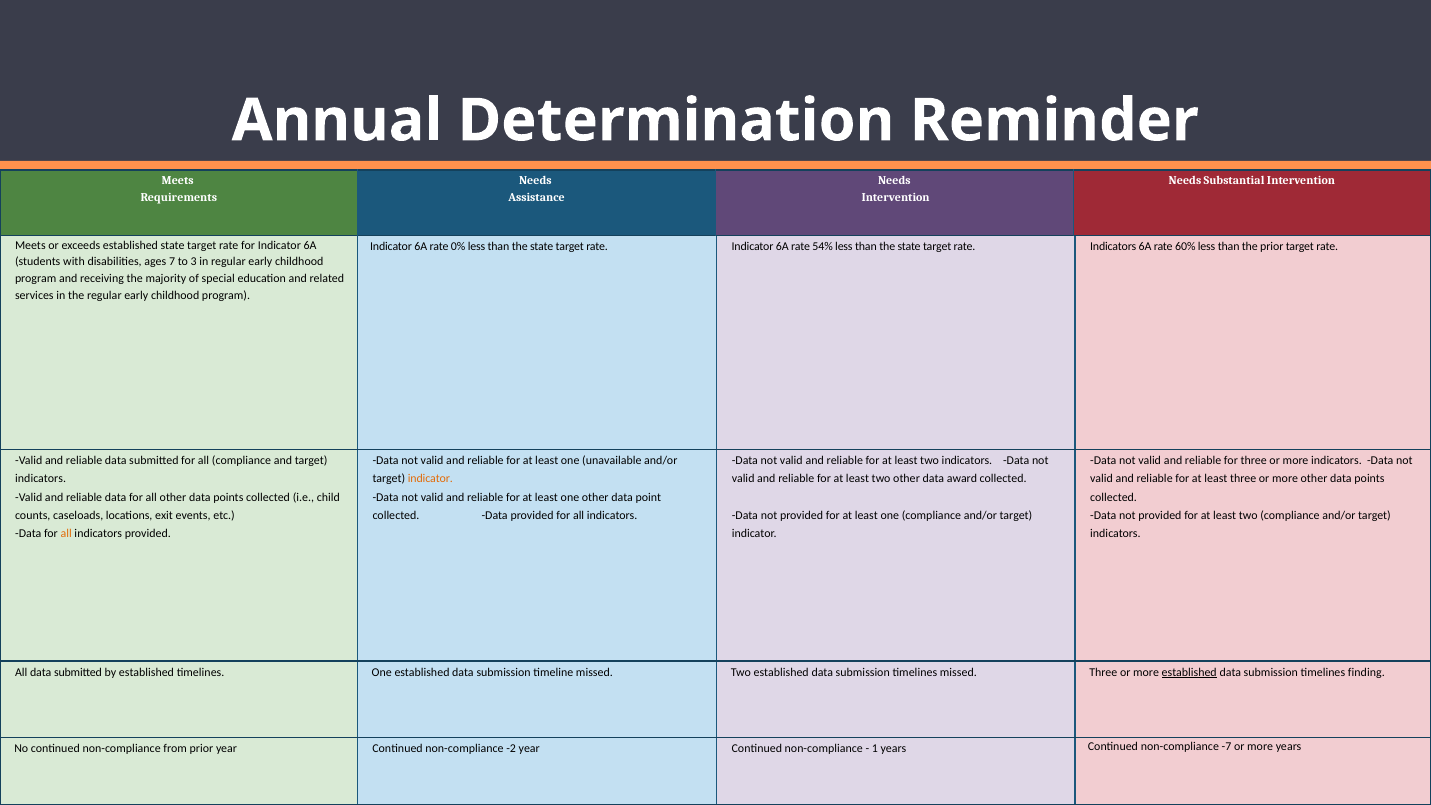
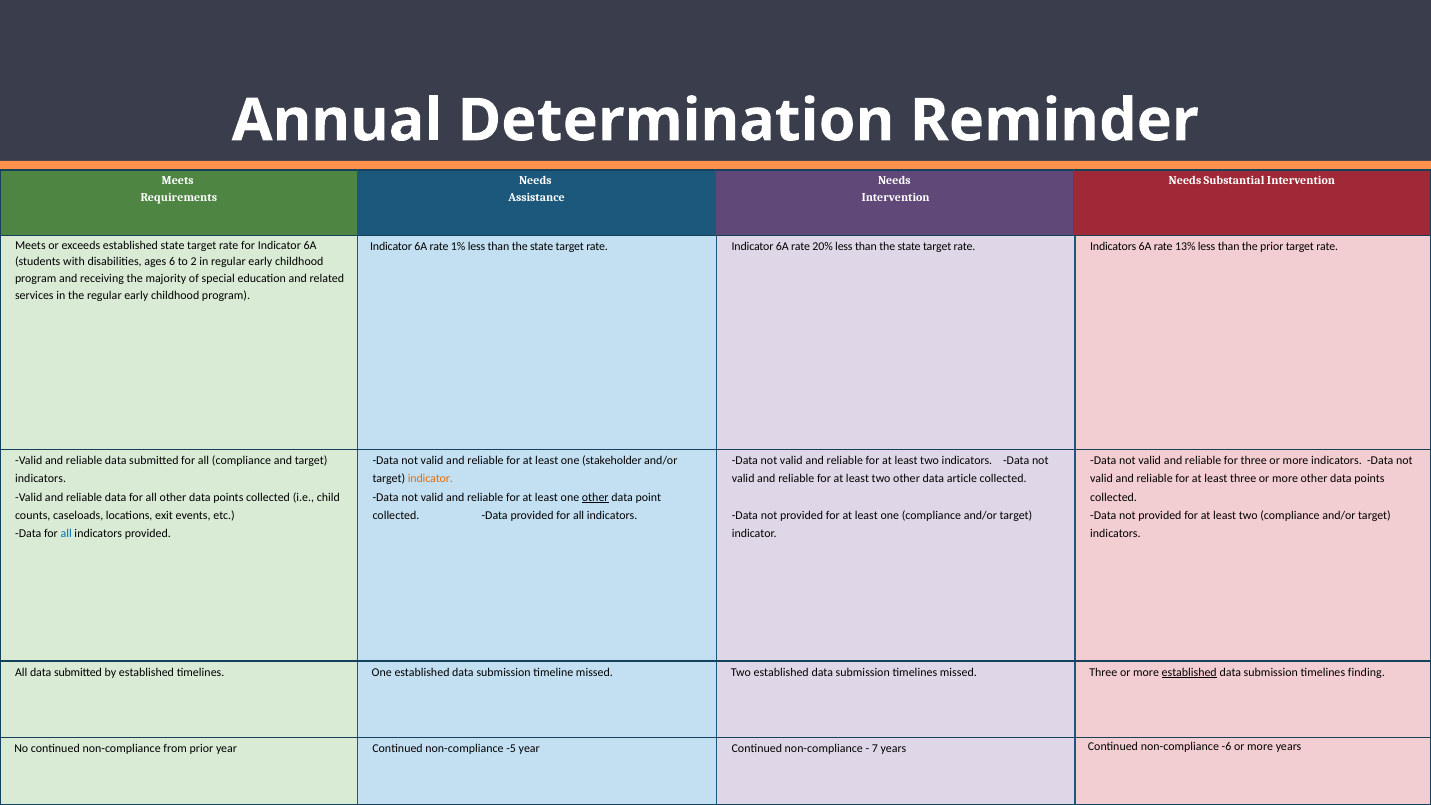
0%: 0% -> 1% (458, 247)
54%: 54% -> 20% (823, 247)
60%: 60% -> 13% (1185, 247)
7: 7 -> 6 (172, 262)
3: 3 -> 2 (194, 262)
unavailable: unavailable -> stakeholder (612, 461)
award: award -> article (962, 479)
other underline: none -> present (595, 497)
all colour: orange -> blue (66, 534)
-2: -2 -> -5 (511, 748)
1: 1 -> 7 (875, 748)
-7: -7 -> -6 (1226, 747)
